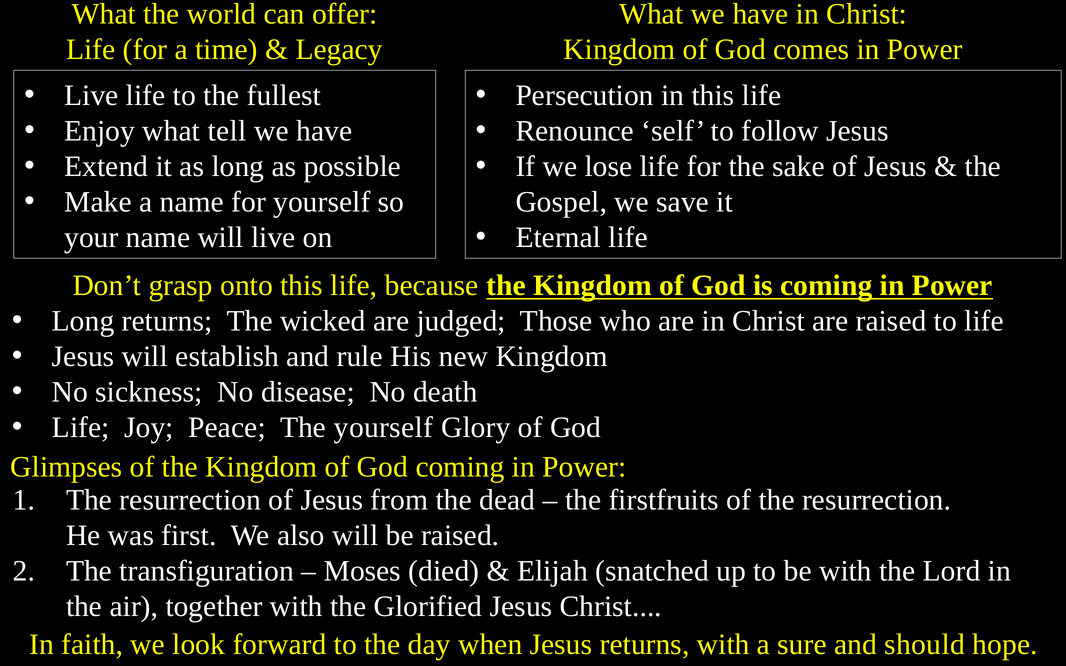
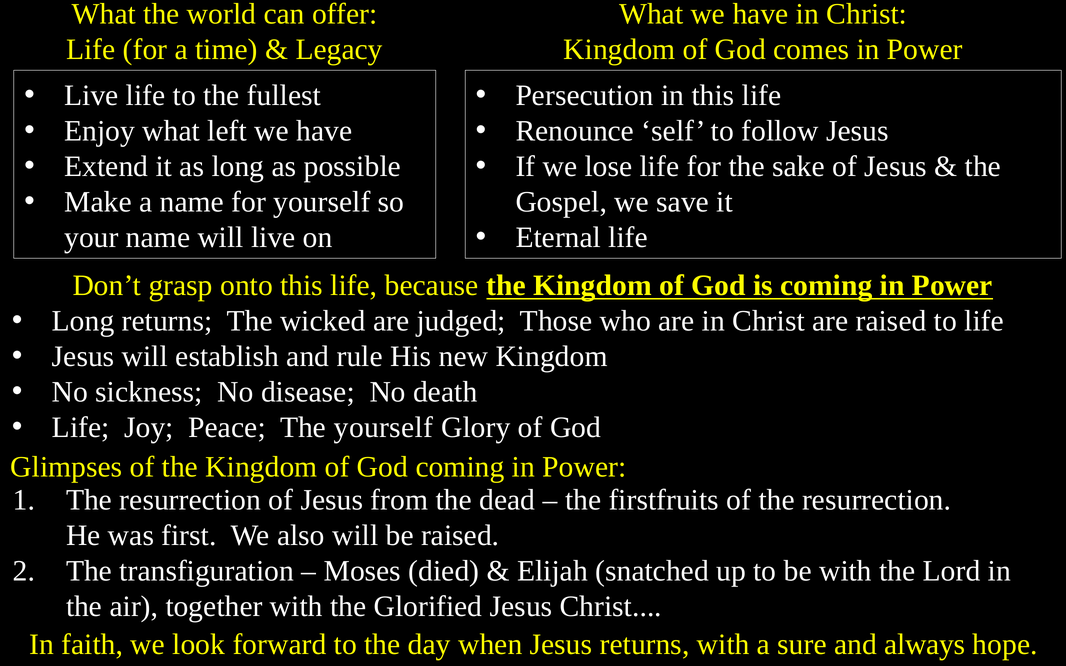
tell: tell -> left (227, 131)
should: should -> always (925, 645)
